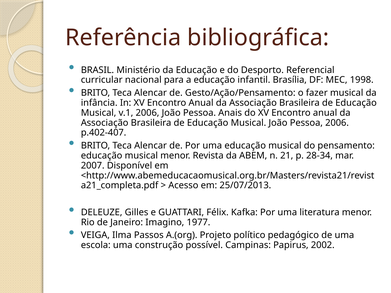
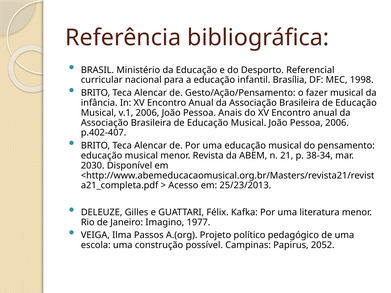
28-34: 28-34 -> 38-34 (320, 156)
2007: 2007 -> 2030 (93, 166)
25/07/2013: 25/07/2013 -> 25/23/2013 (245, 186)
2002: 2002 -> 2052 (323, 245)
